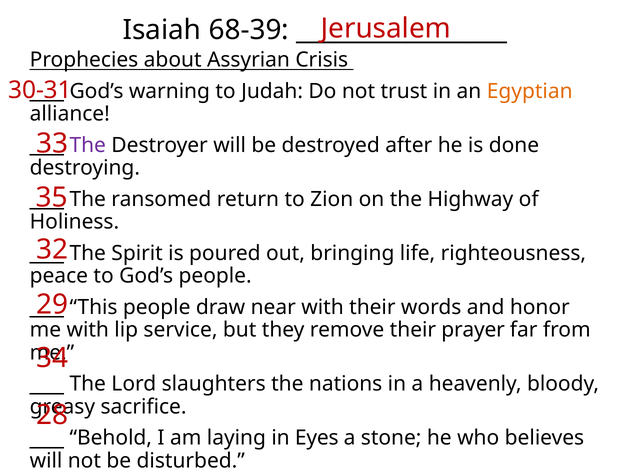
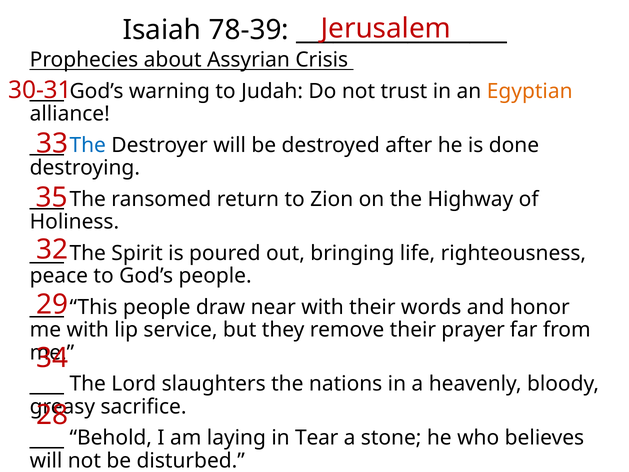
68-39: 68-39 -> 78-39 (249, 30)
The colour: purple -> blue (88, 145)
Eyes: Eyes -> Tear (317, 438)
